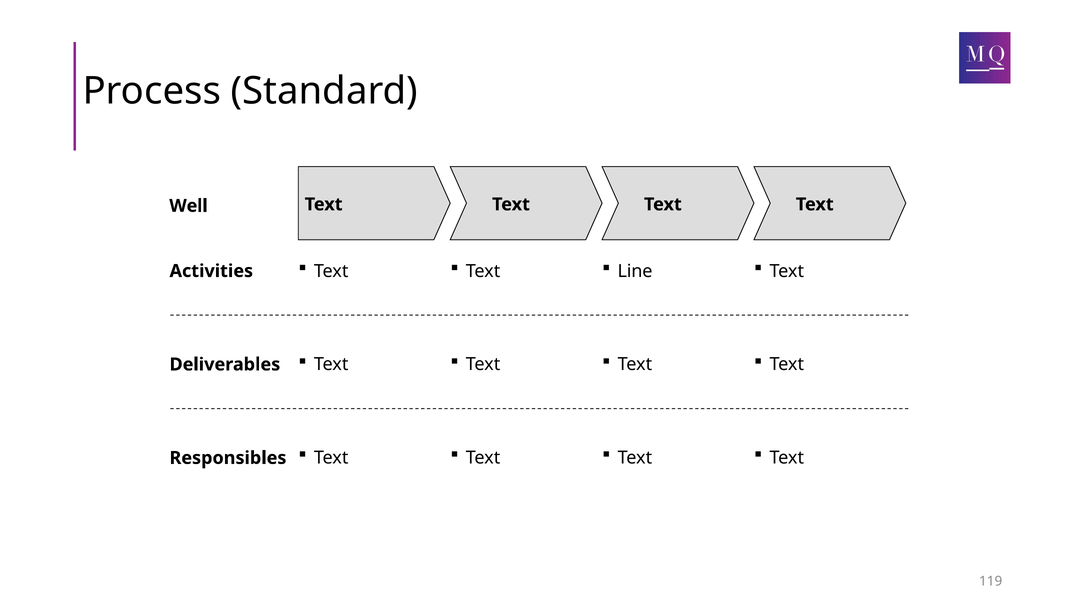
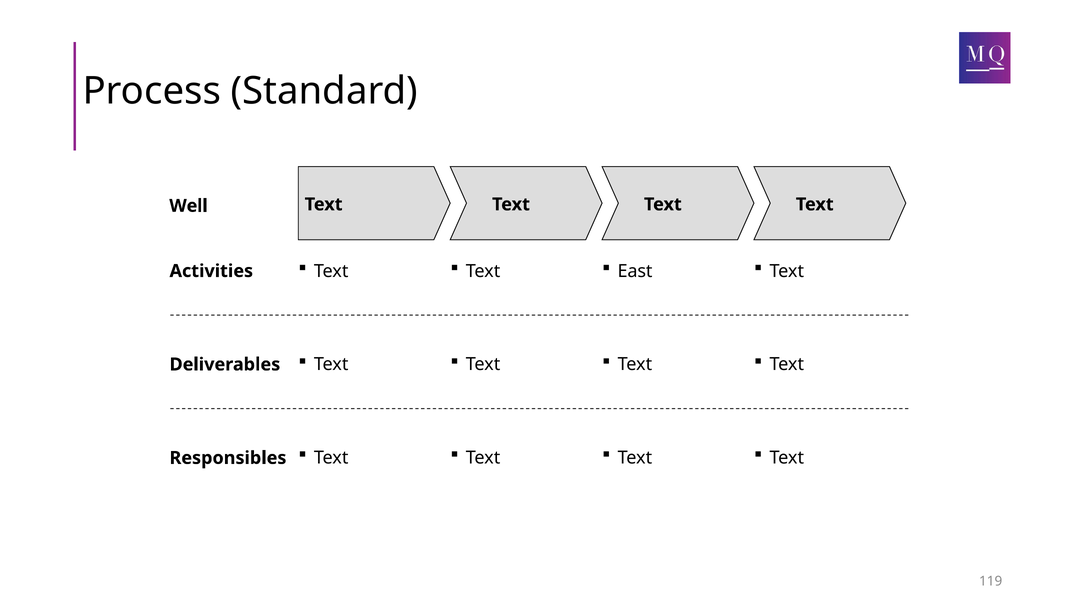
Line: Line -> East (635, 271)
